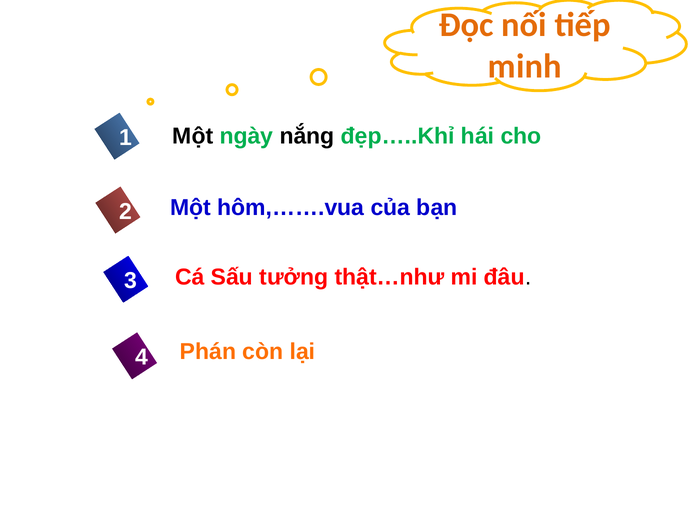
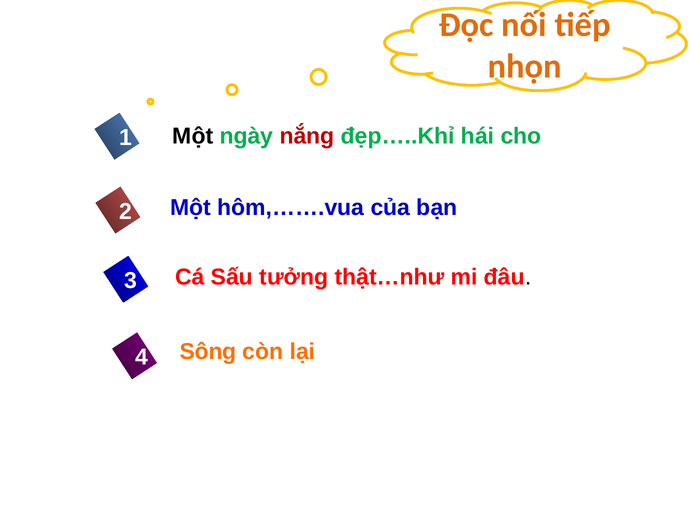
minh: minh -> nhọn (525, 66)
nắng colour: black -> red (307, 136)
Phán: Phán -> Sông (208, 351)
